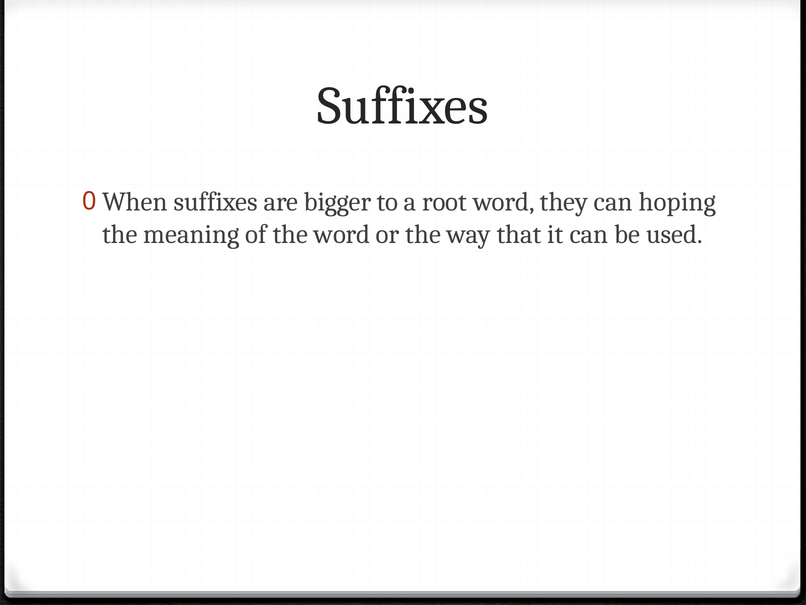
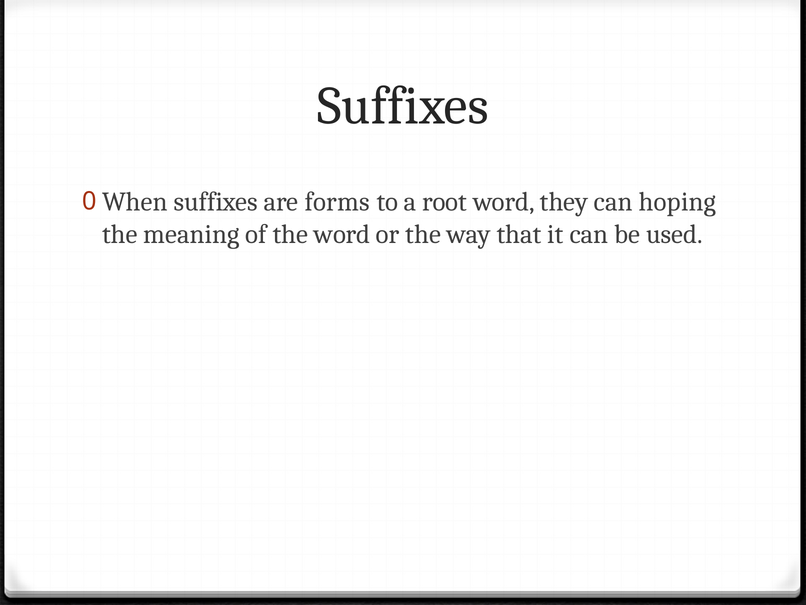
bigger: bigger -> forms (337, 202)
